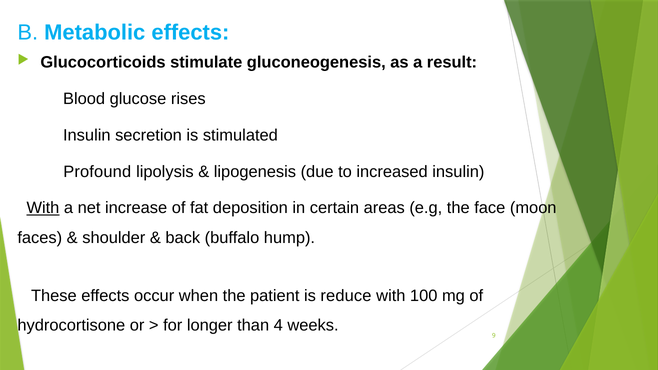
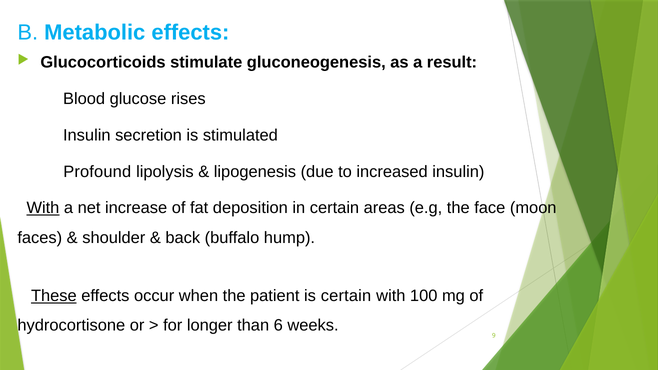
These underline: none -> present (54, 296)
is reduce: reduce -> certain (346, 296)
4: 4 -> 6 (278, 325)
